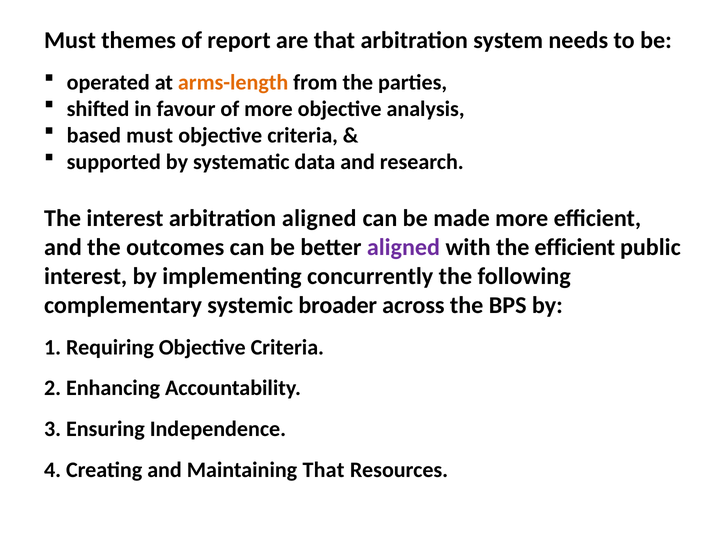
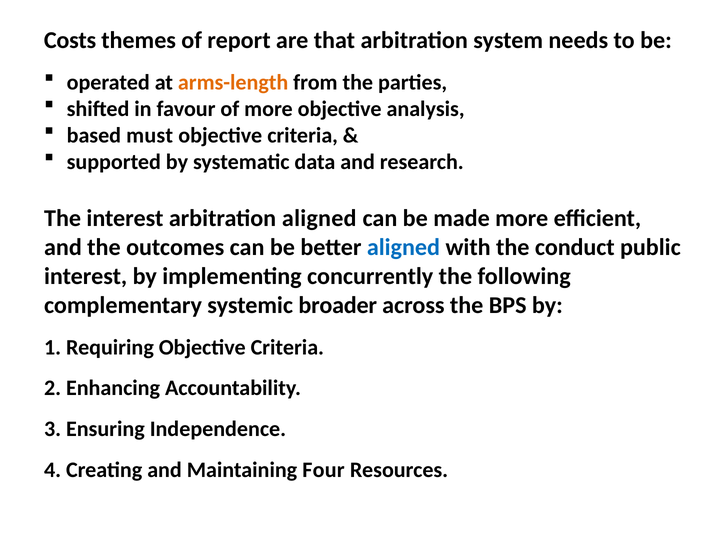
Must: Must -> Costs (70, 40)
aligned colour: purple -> blue (403, 248)
the efficient: efficient -> conduct (575, 248)
Maintaining That: That -> Four (323, 470)
